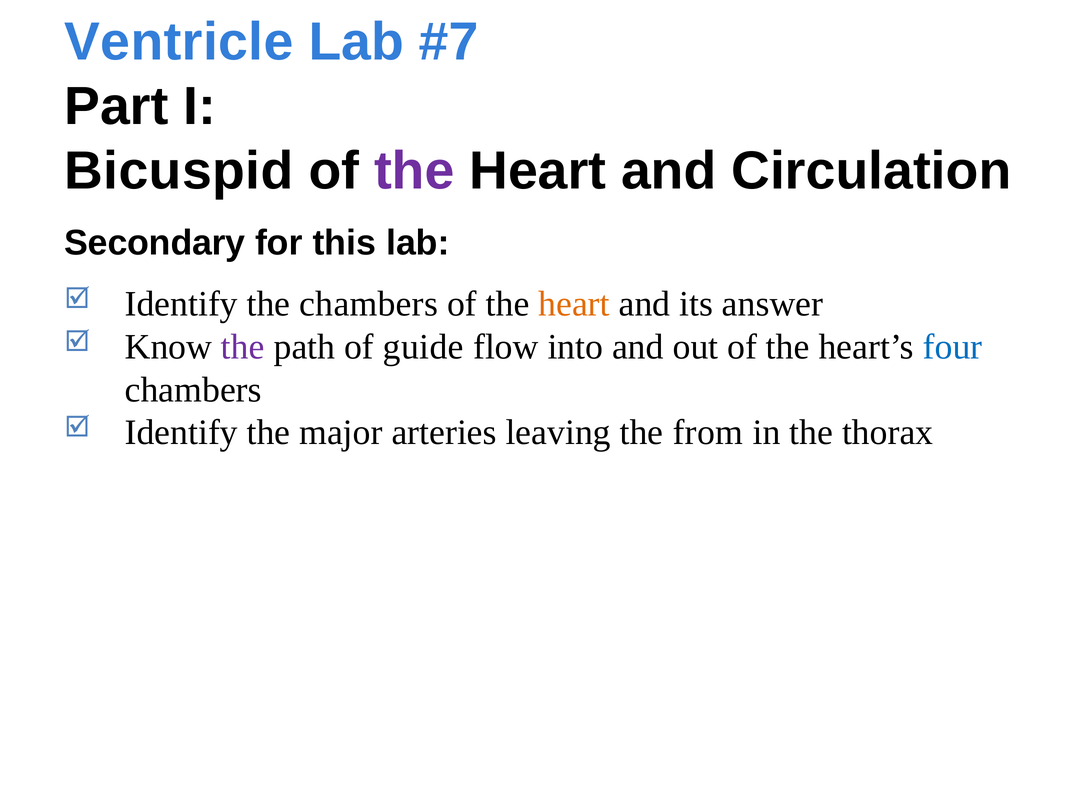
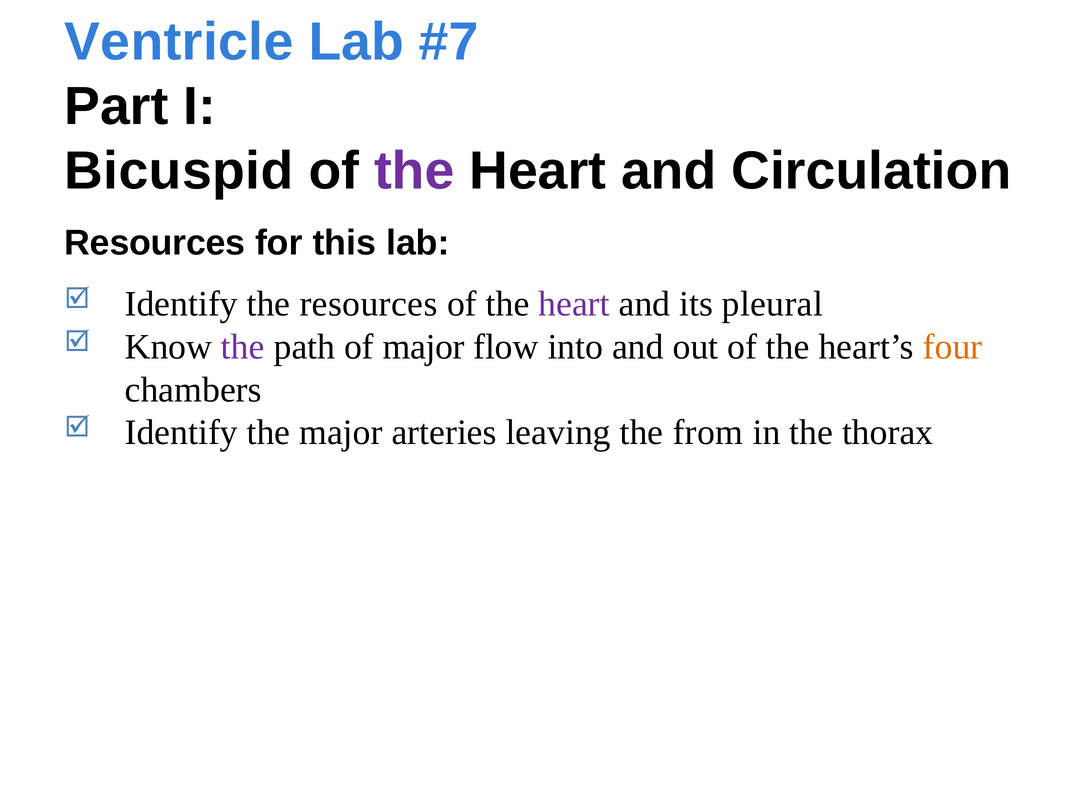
Secondary: Secondary -> Resources (155, 243)
the chambers: chambers -> resources (369, 304)
heart colour: orange -> purple (574, 304)
answer: answer -> pleural (772, 304)
of guide: guide -> major (424, 347)
four colour: blue -> orange (953, 347)
